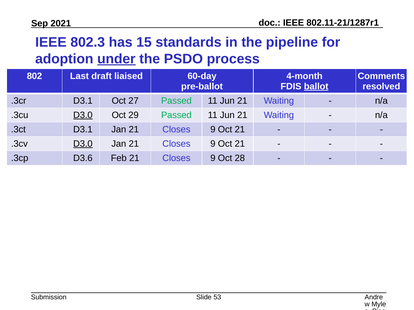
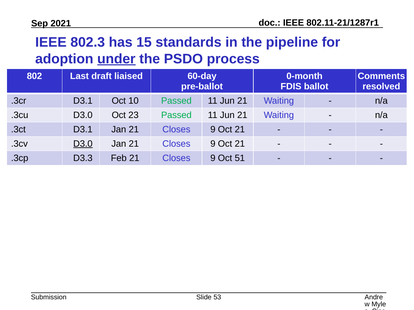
4-month: 4-month -> 0-month (305, 76)
ballot underline: present -> none (316, 87)
27: 27 -> 10 (134, 101)
D3.0 underline: present -> none (83, 115)
29: 29 -> 23 (134, 115)
D3.6: D3.6 -> D3.3 (83, 158)
28: 28 -> 51 (240, 158)
